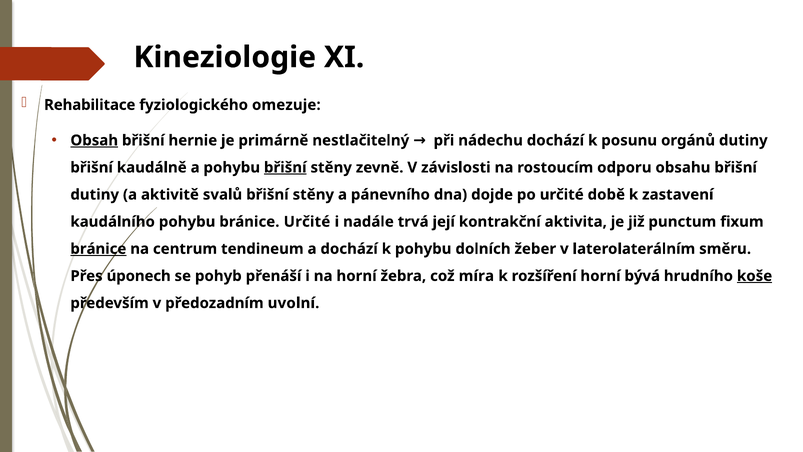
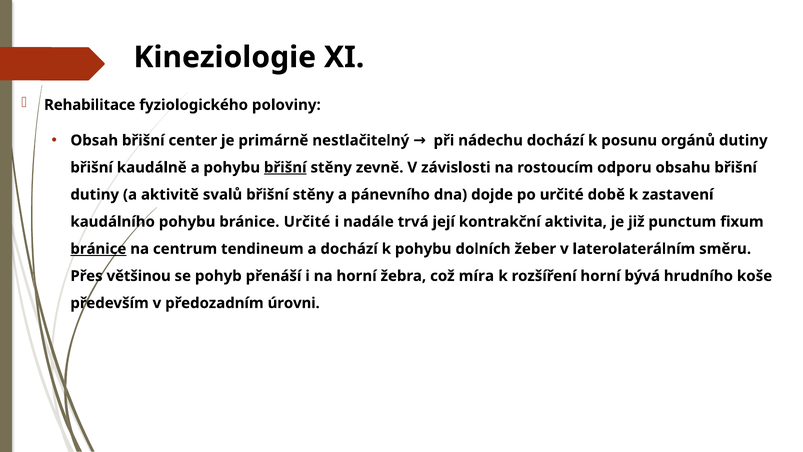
omezuje: omezuje -> poloviny (286, 105)
Obsah underline: present -> none (94, 140)
hernie: hernie -> center (193, 140)
úponech: úponech -> většinou (139, 276)
koše underline: present -> none (755, 276)
uvolní: uvolní -> úrovni (294, 303)
